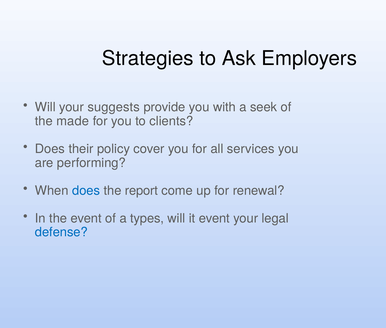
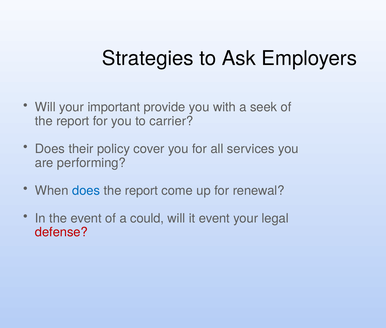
suggests: suggests -> important (114, 107)
made: made -> report (73, 121)
clients: clients -> carrier (171, 121)
types: types -> could (147, 218)
defense colour: blue -> red (61, 232)
